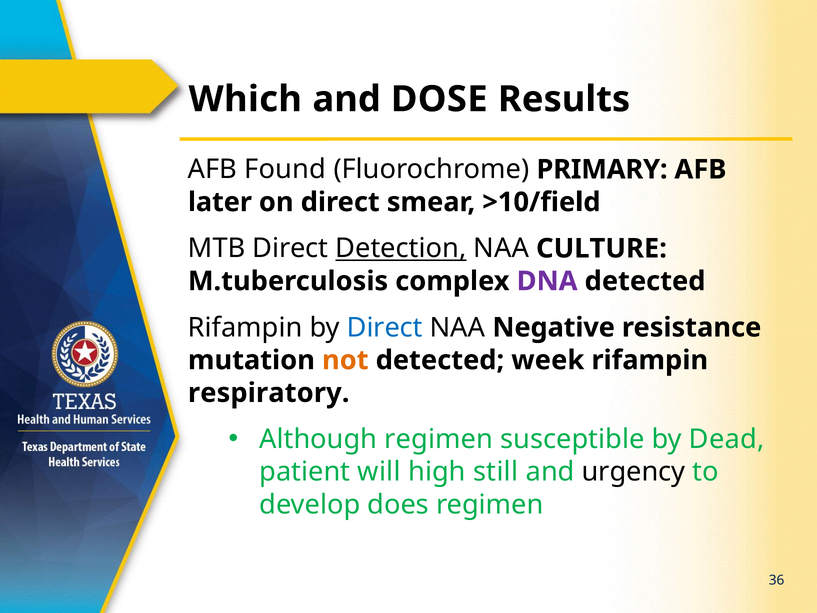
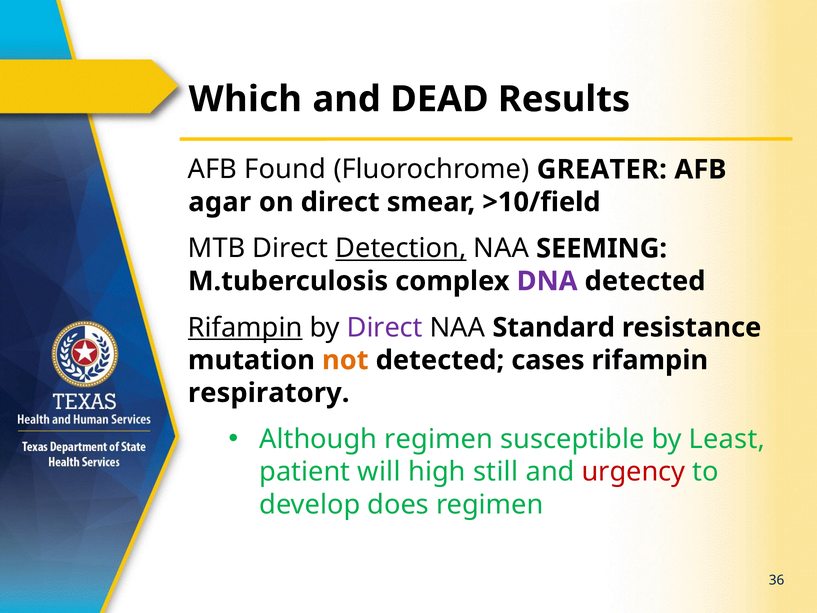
DOSE: DOSE -> DEAD (439, 99)
PRIMARY: PRIMARY -> GREATER (602, 169)
later: later -> agar (220, 202)
CULTURE: CULTURE -> SEEMING (602, 248)
Rifampin underline: none -> present (245, 327)
Direct colour: blue -> purple (385, 327)
Negative: Negative -> Standard (554, 327)
week: week -> cases (548, 360)
Dead: Dead -> Least (727, 439)
urgency colour: black -> red (633, 472)
